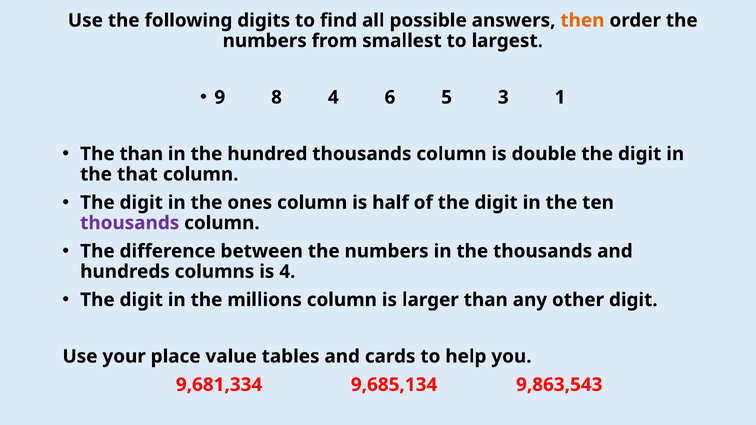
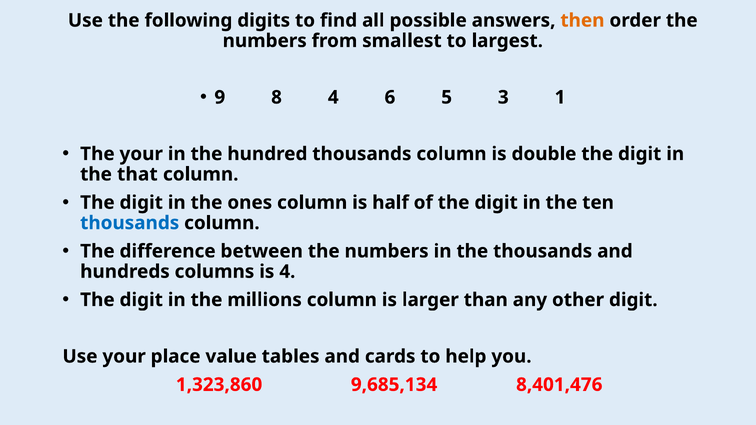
The than: than -> your (141, 154)
thousands colour: purple -> blue (130, 223)
9,681,334: 9,681,334 -> 1,323,860 (219, 385)
9,863,543: 9,863,543 -> 8,401,476 (559, 385)
